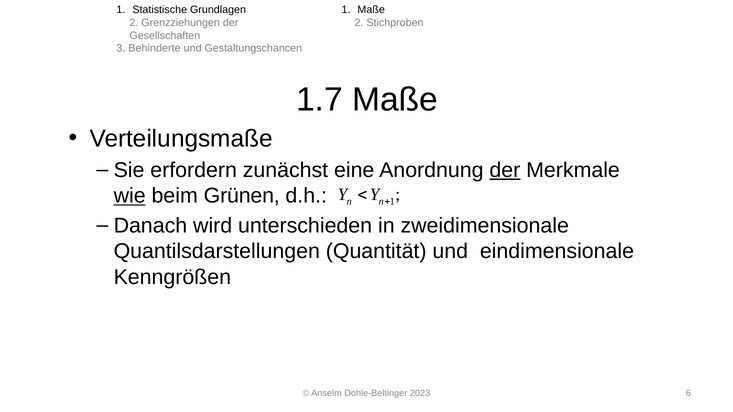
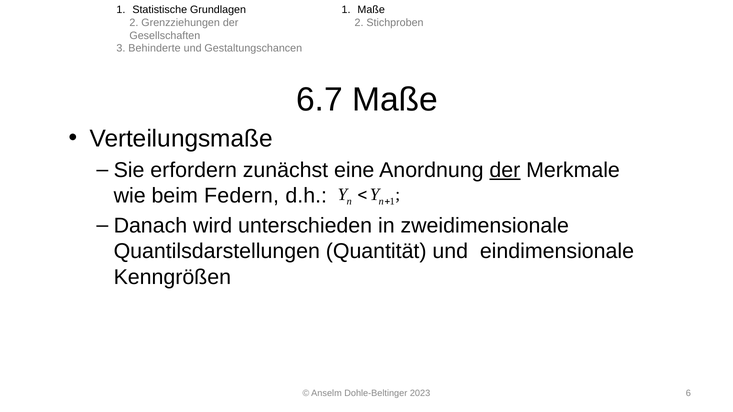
1.7: 1.7 -> 6.7 (319, 100)
wie underline: present -> none (130, 196)
Grünen: Grünen -> Federn (242, 196)
